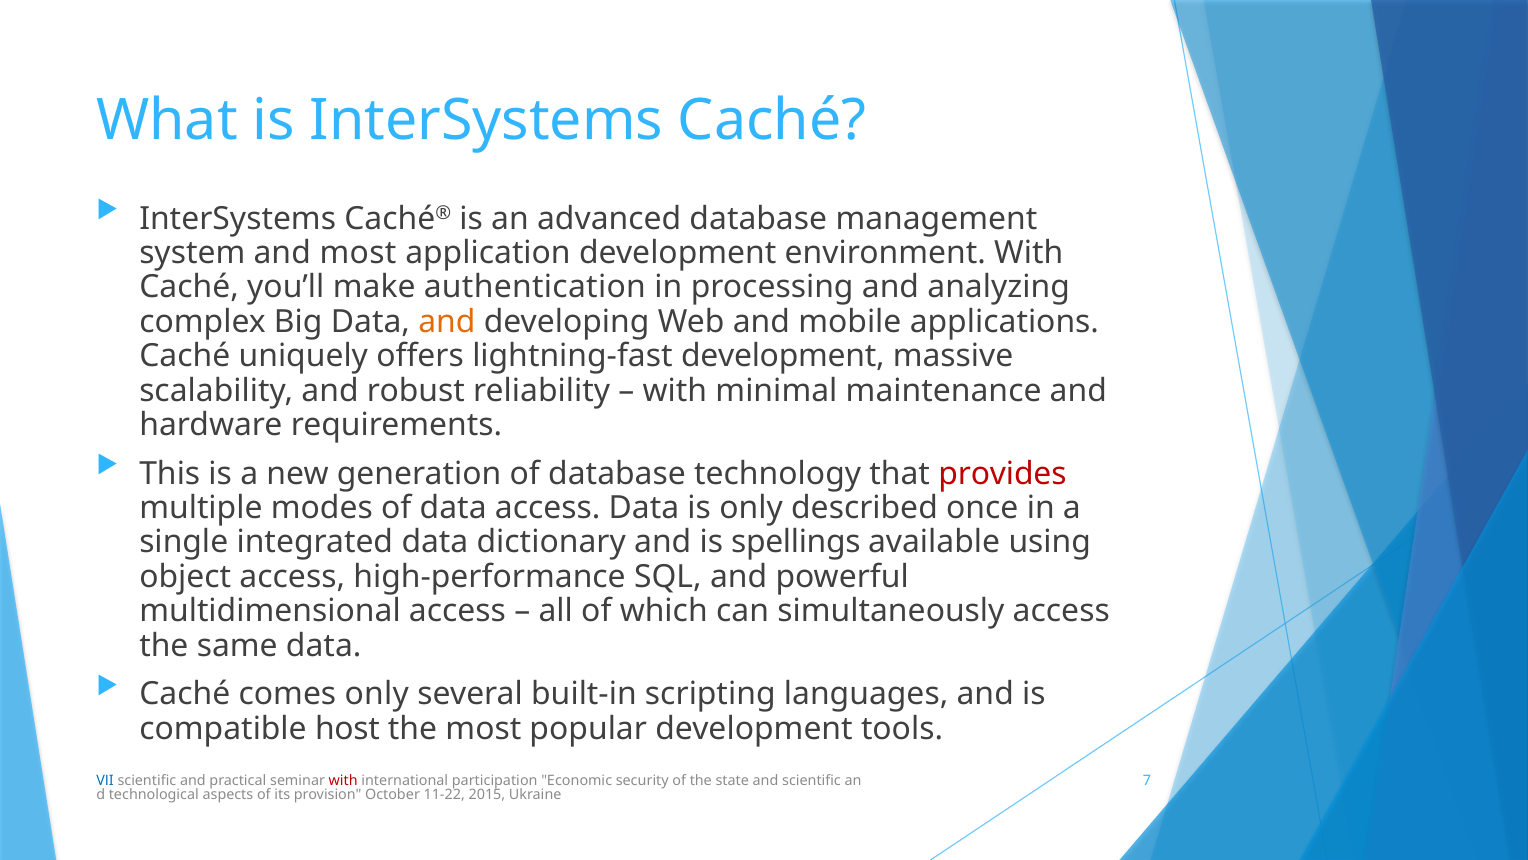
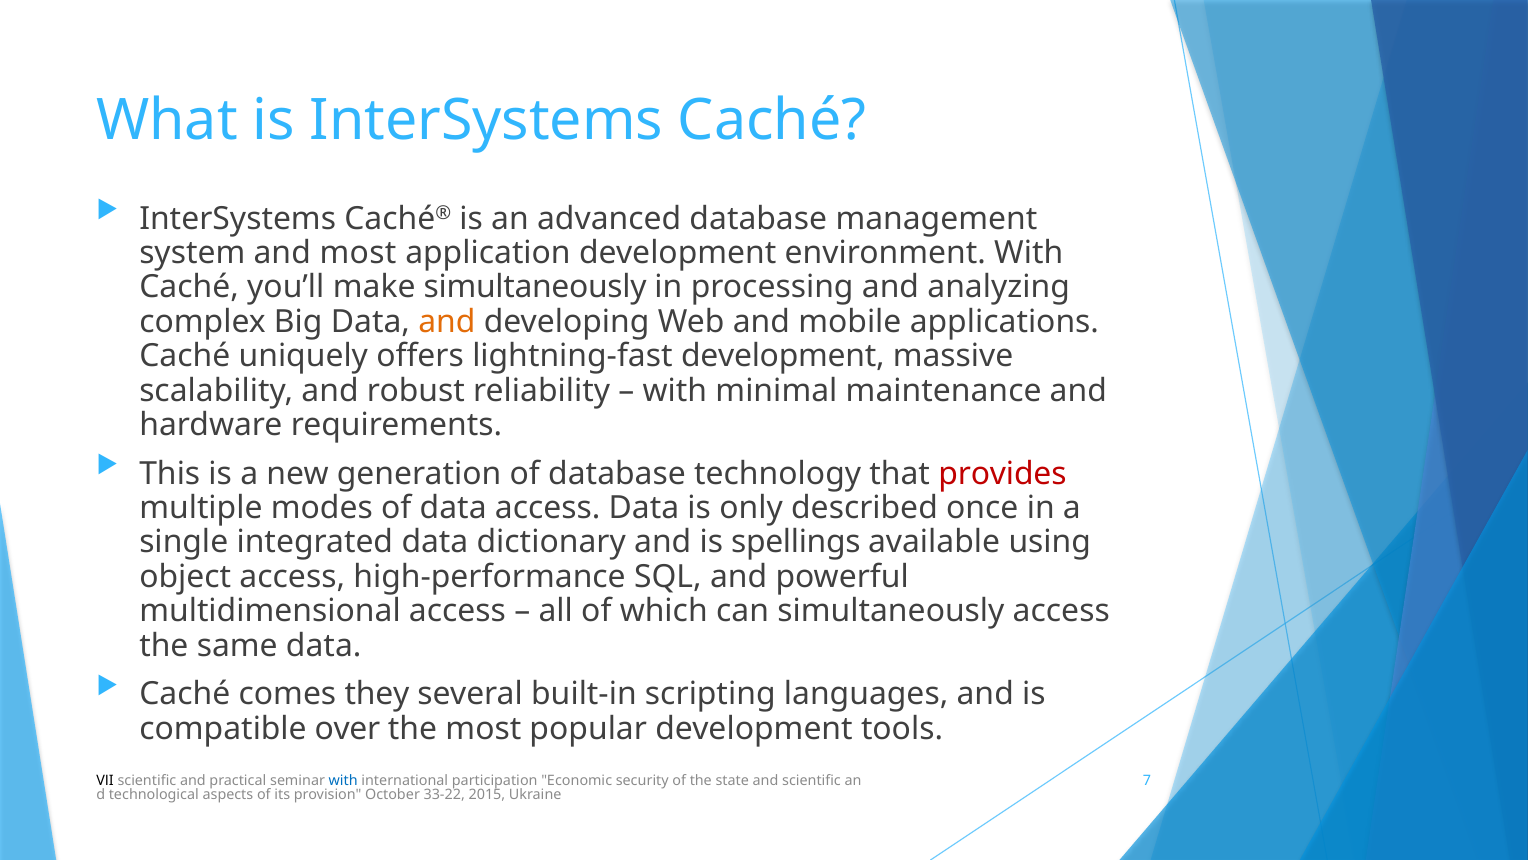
make authentication: authentication -> simultaneously (535, 287)
comes only: only -> they (377, 694)
host: host -> over (347, 728)
VІI colour: blue -> black (105, 780)
with colour: red -> blue (343, 780)
11-22: 11-22 -> 33-22 (444, 794)
